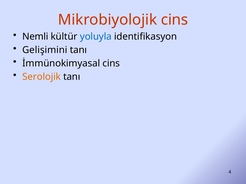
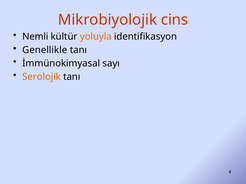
yoluyla colour: blue -> orange (96, 37)
Gelişimini: Gelişimini -> Genellikle (45, 50)
İmmünokimyasal cins: cins -> sayı (111, 64)
